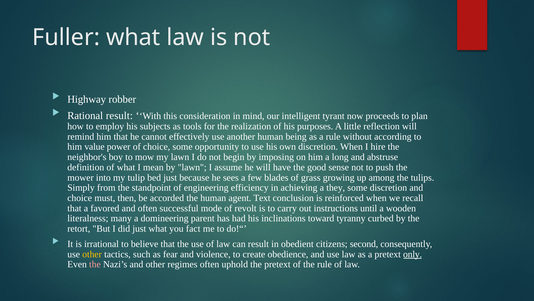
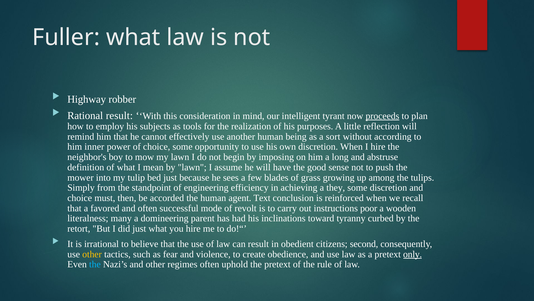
proceeds underline: none -> present (382, 116)
a rule: rule -> sort (333, 136)
value: value -> inner (94, 147)
until: until -> poor (369, 208)
you fact: fact -> hire (193, 228)
the colour: pink -> light blue (95, 264)
